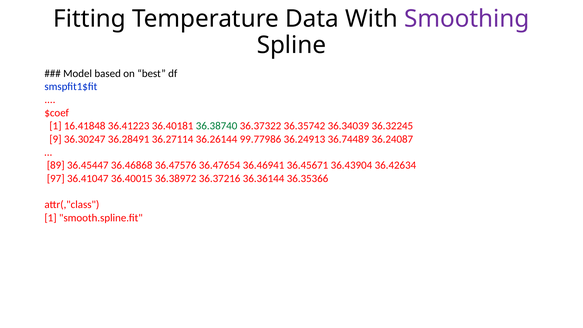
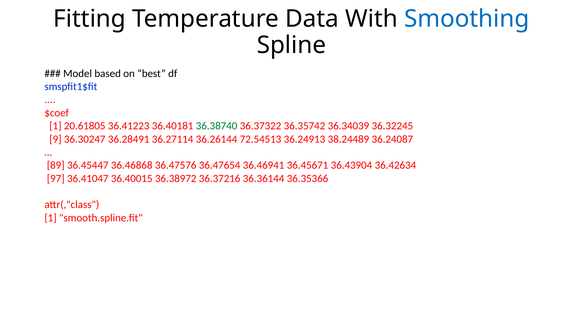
Smoothing colour: purple -> blue (467, 19)
16.41848: 16.41848 -> 20.61805 (85, 126)
99.77986: 99.77986 -> 72.54513 (261, 139)
36.74489: 36.74489 -> 38.24489 (348, 139)
